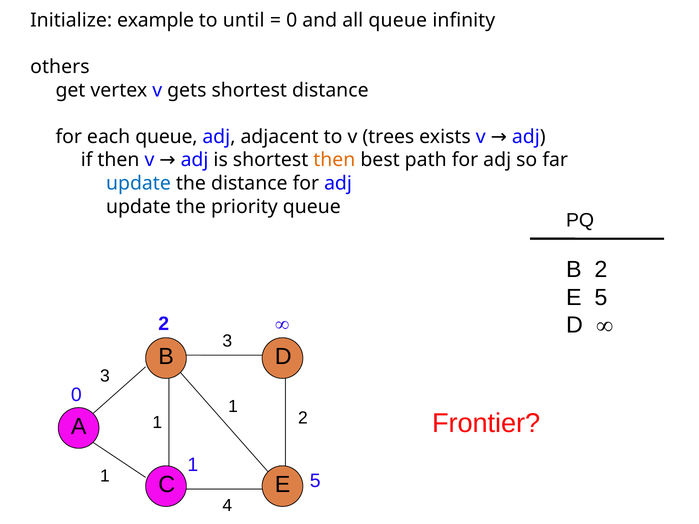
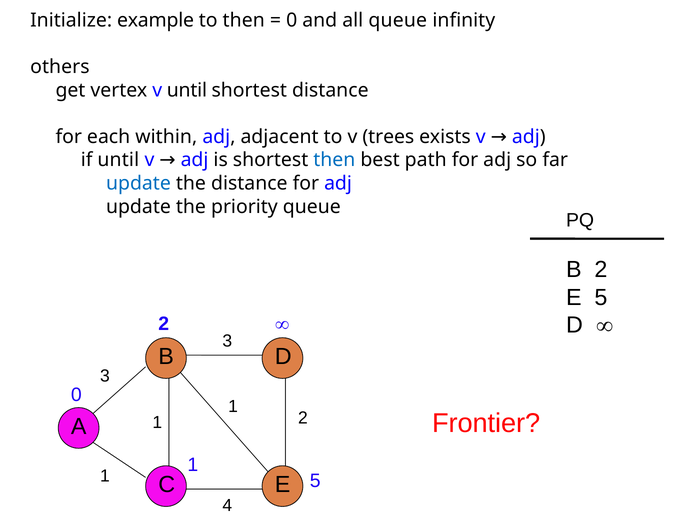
to until: until -> then (244, 20)
v gets: gets -> until (187, 90)
each queue: queue -> within (166, 137)
if then: then -> until (118, 160)
then colour: orange -> blue (334, 160)
